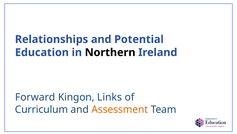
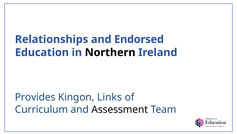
Potential: Potential -> Endorsed (139, 39)
Forward: Forward -> Provides (35, 97)
Assessment colour: orange -> black (120, 109)
